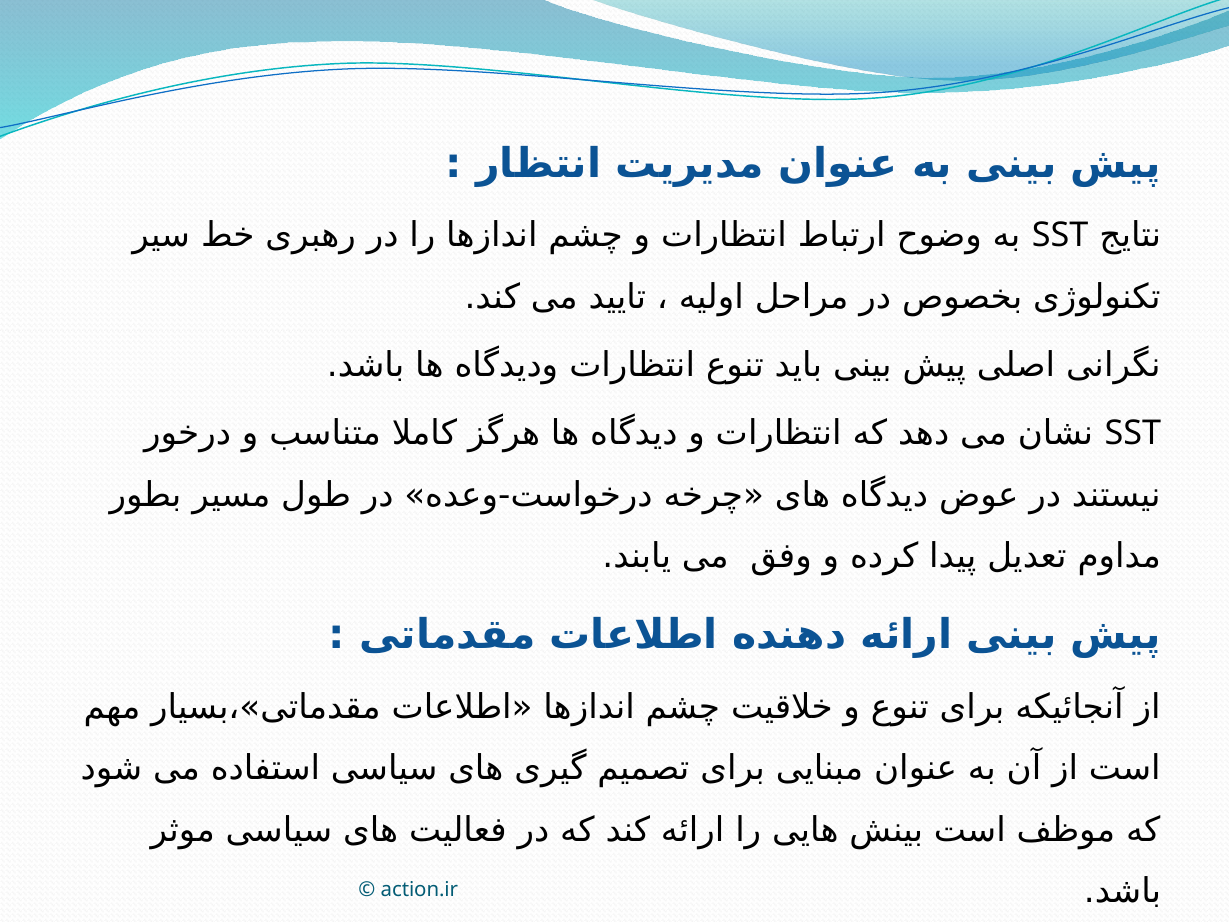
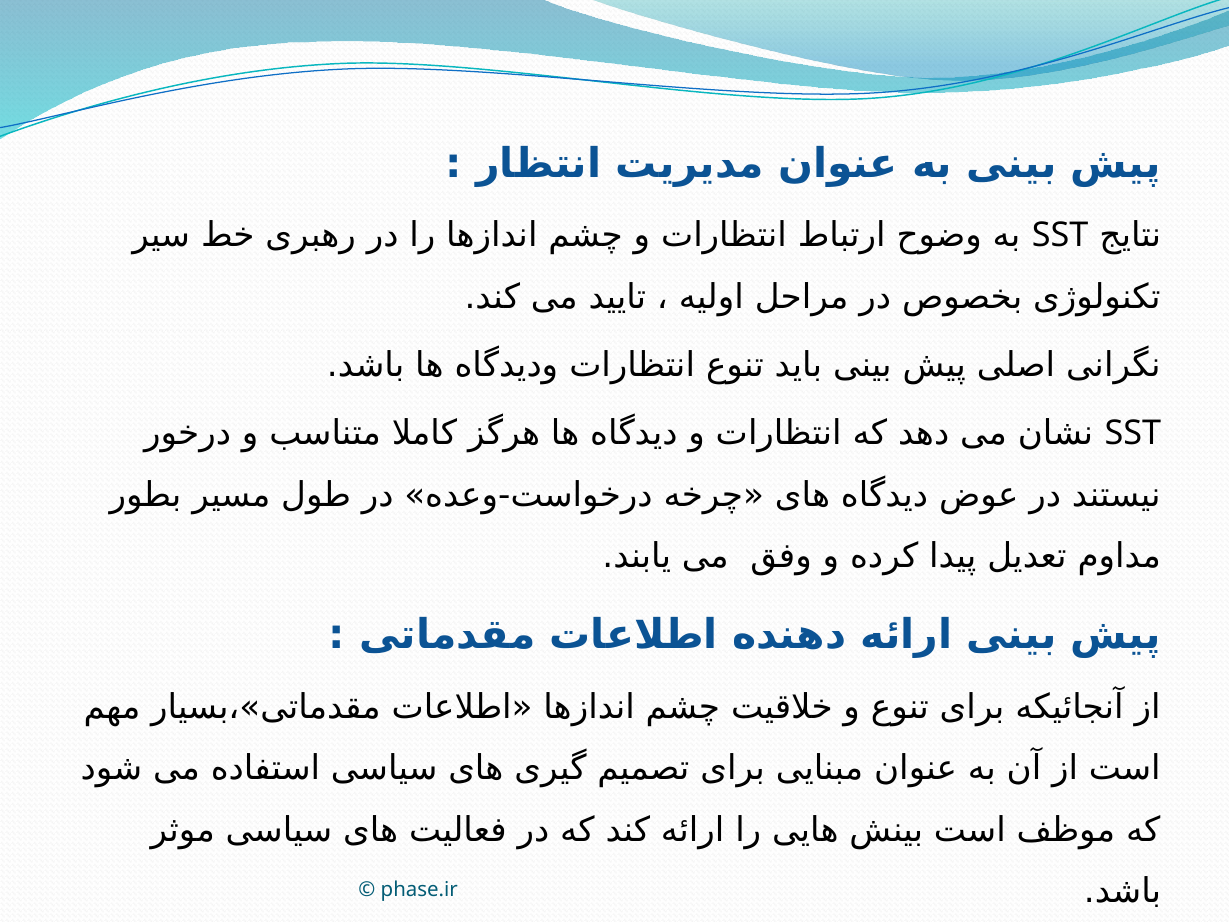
action.ir: action.ir -> phase.ir (419, 889)
